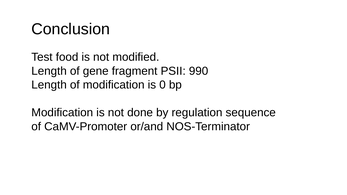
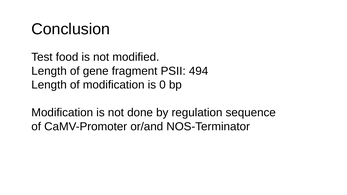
990: 990 -> 494 (199, 71)
